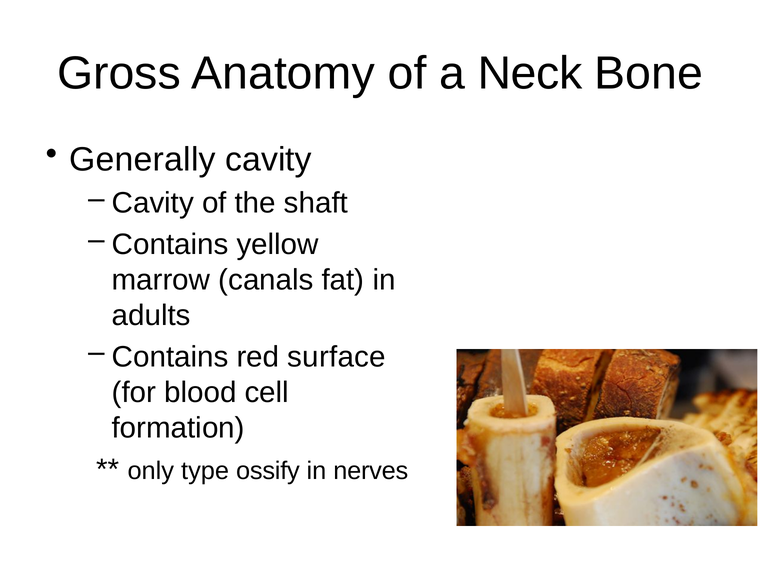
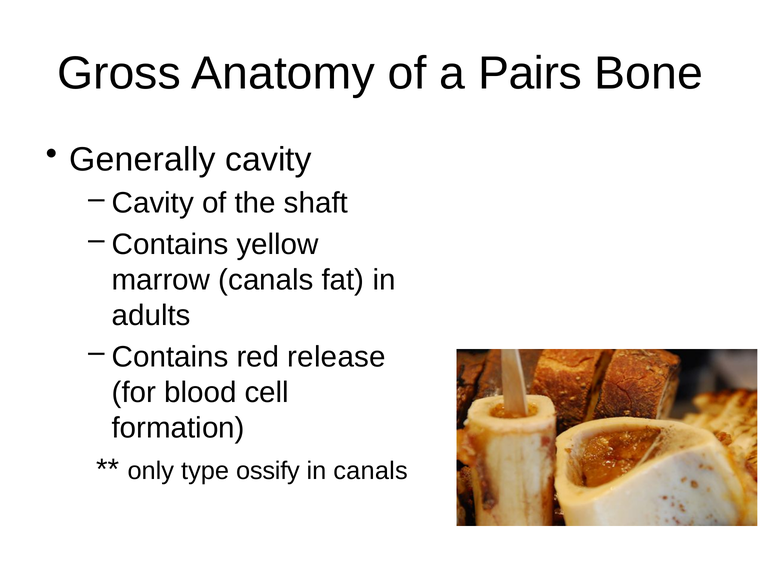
Neck: Neck -> Pairs (530, 74)
surface: surface -> release (337, 357)
in nerves: nerves -> canals (371, 471)
